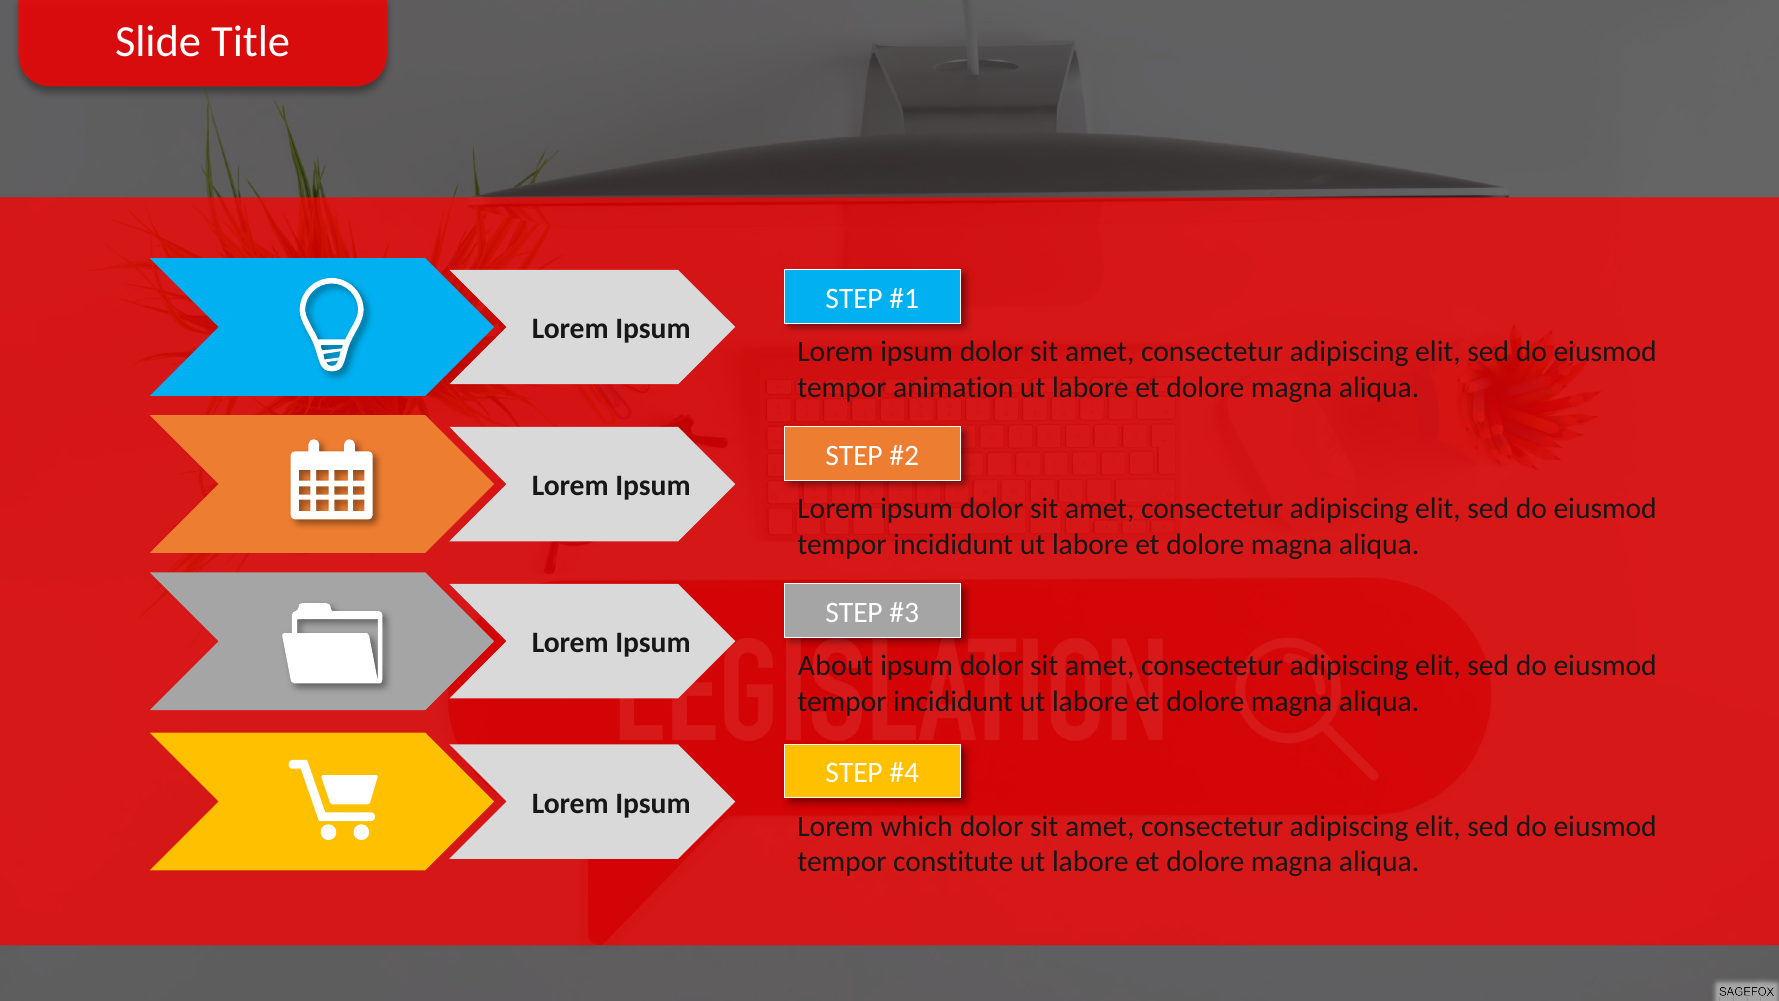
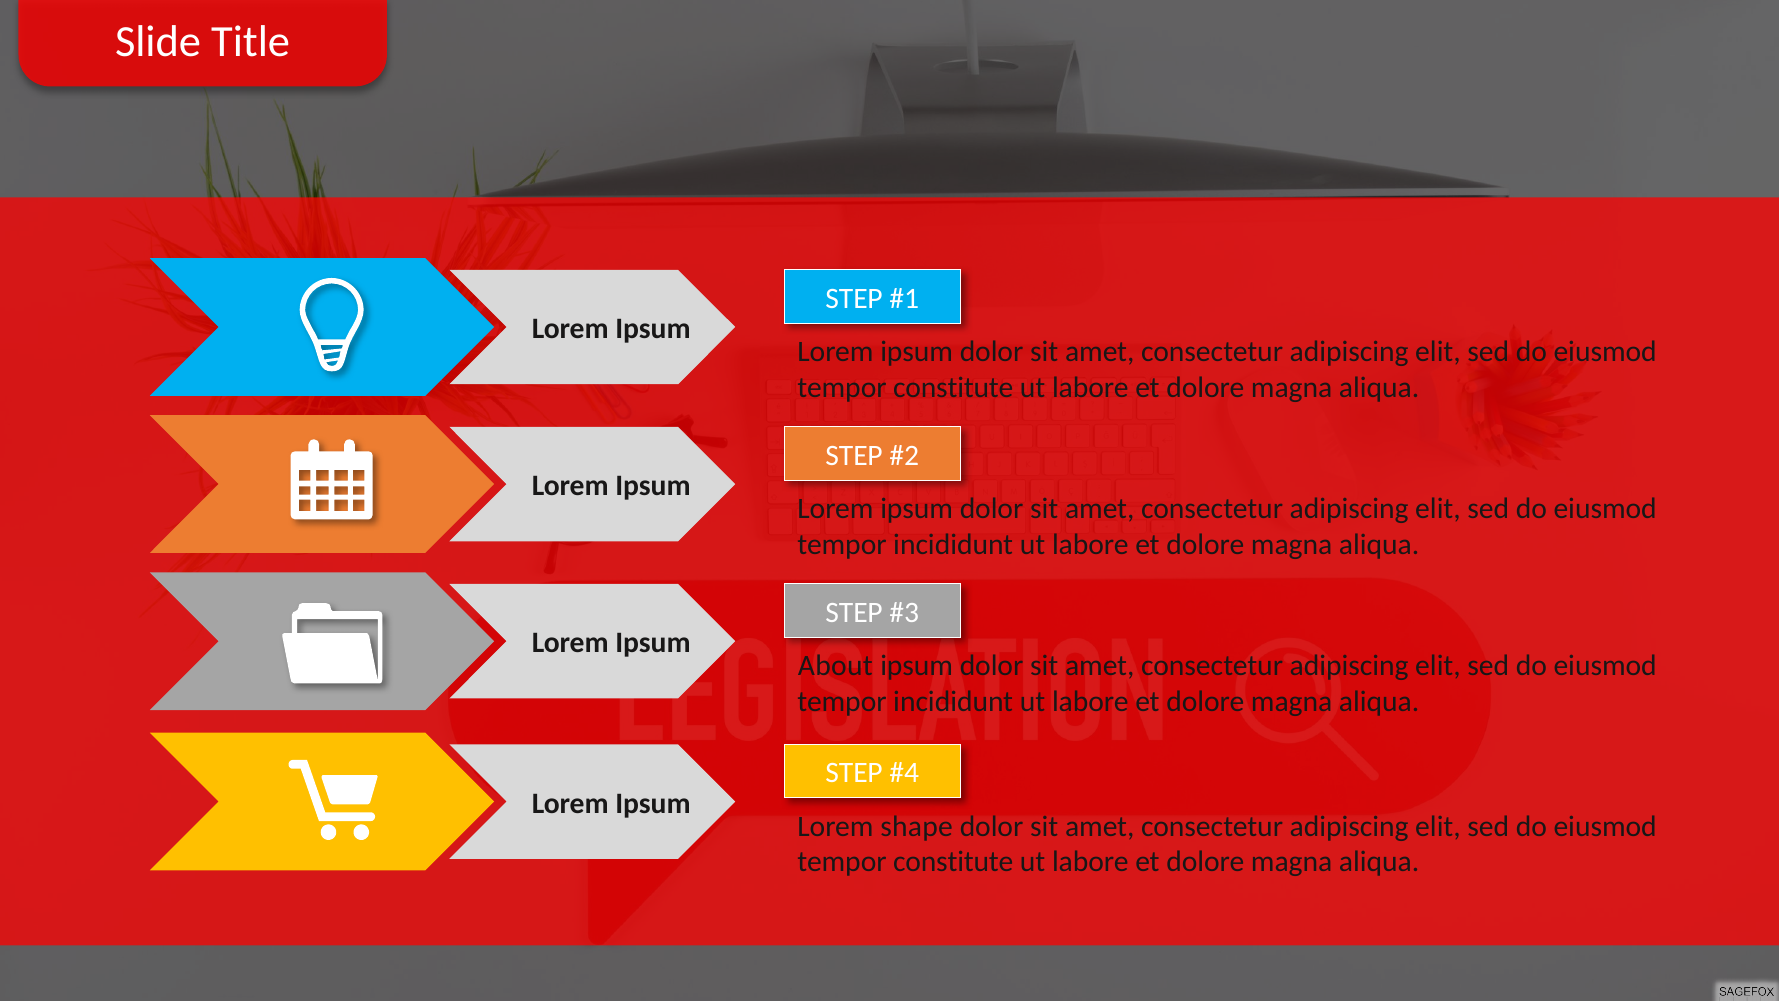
animation: animation -> constitute (953, 387)
which: which -> shape (917, 826)
